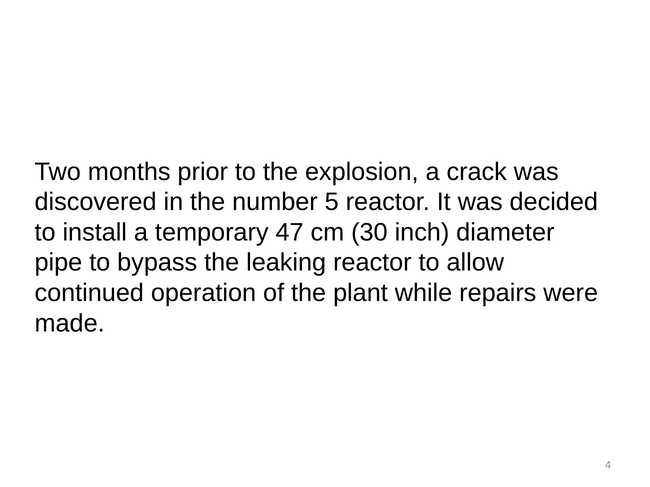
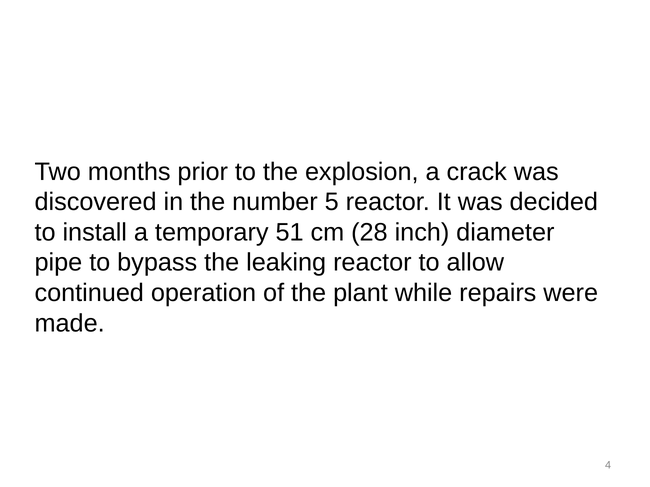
47: 47 -> 51 (290, 233)
30: 30 -> 28 (369, 233)
